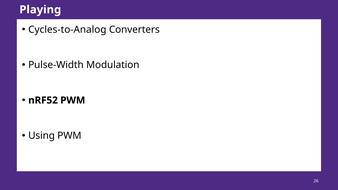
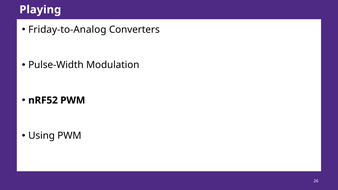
Cycles-to-Analog: Cycles-to-Analog -> Friday-to-Analog (67, 30)
